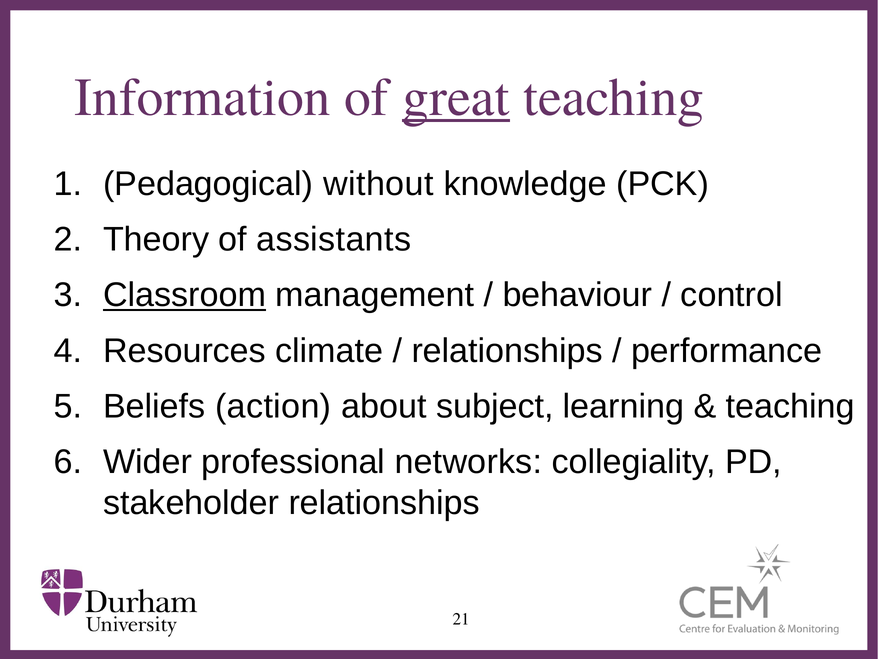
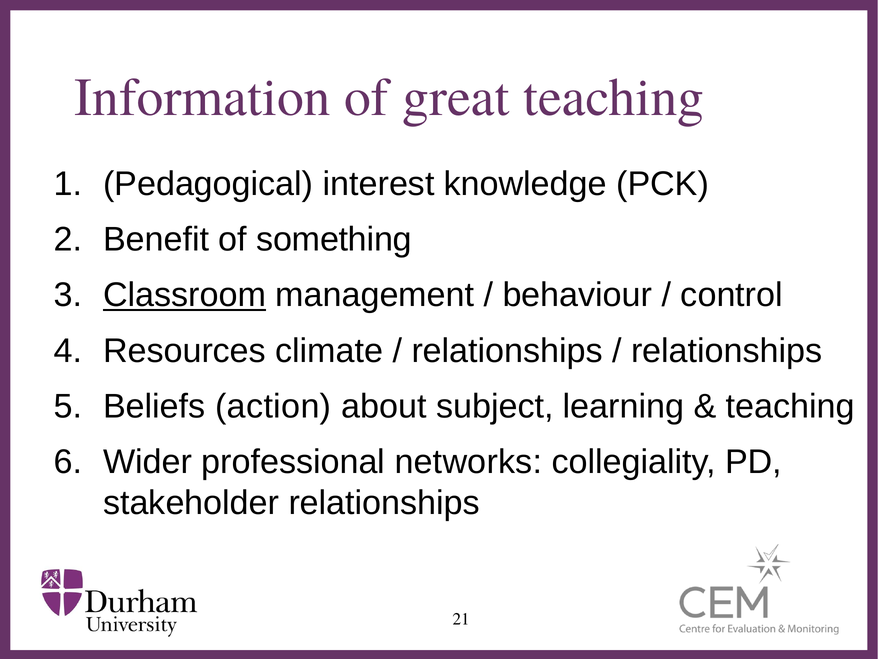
great underline: present -> none (456, 97)
without: without -> interest (379, 184)
Theory: Theory -> Benefit (156, 239)
assistants: assistants -> something (334, 239)
performance: performance -> relationships (727, 351)
